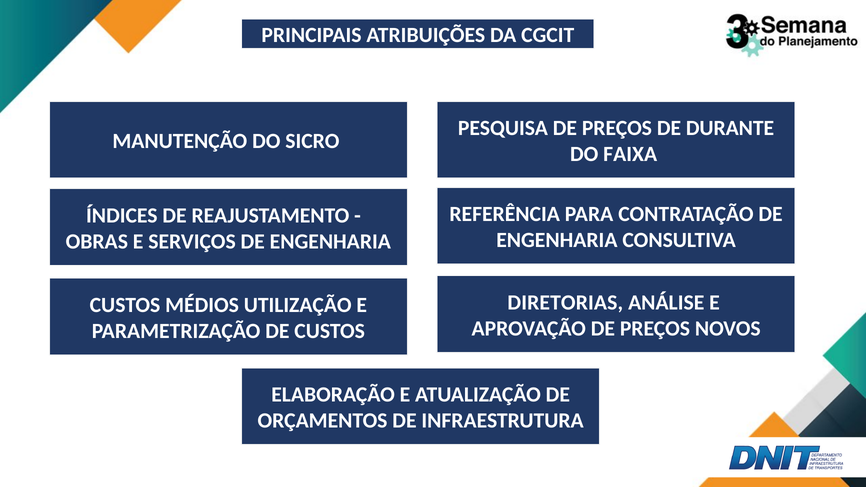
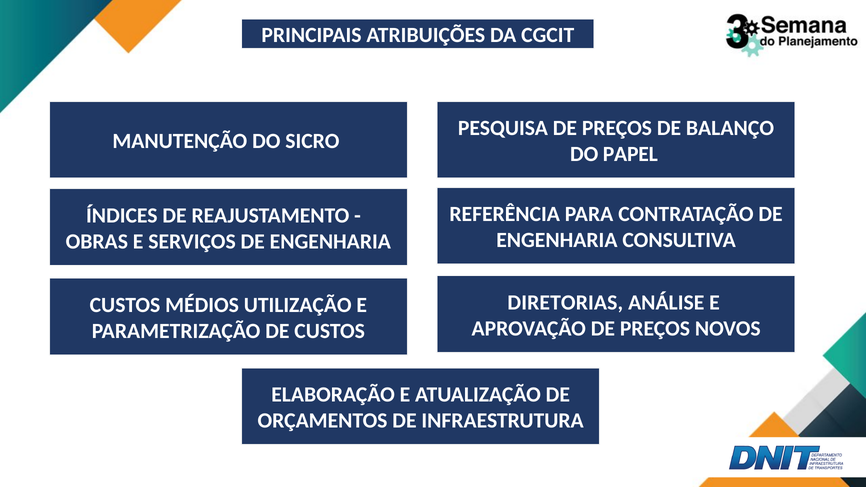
DURANTE: DURANTE -> BALANÇO (730, 128)
FAIXA: FAIXA -> PAPEL (630, 154)
